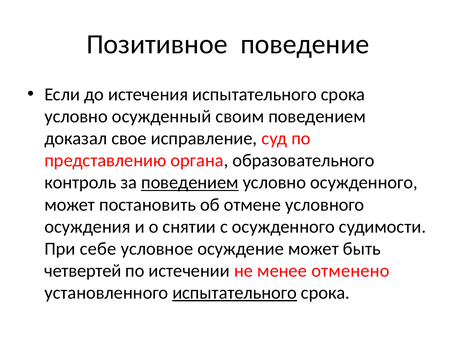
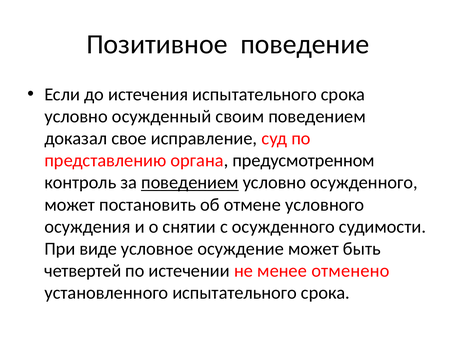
образовательного: образовательного -> предусмотренном (304, 161)
себе: себе -> виде (98, 249)
испытательного underline: present -> none (235, 293)
